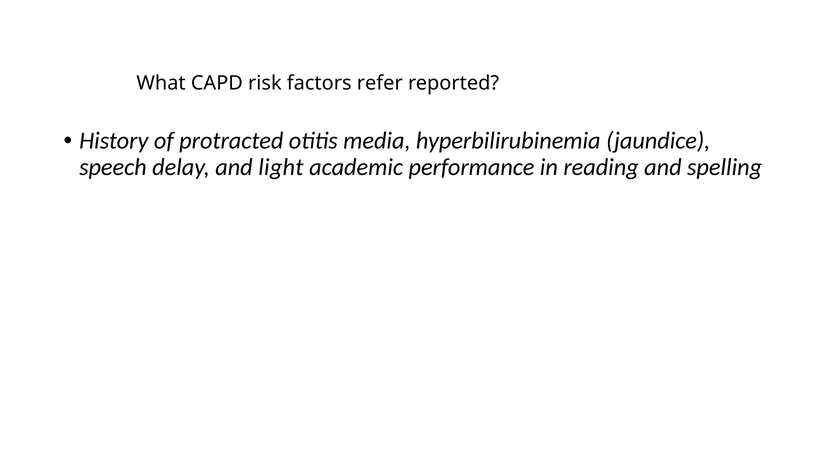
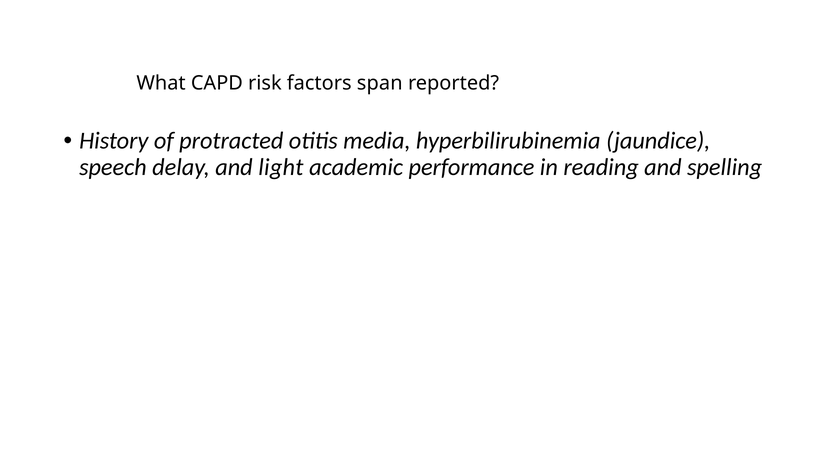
refer: refer -> span (380, 83)
